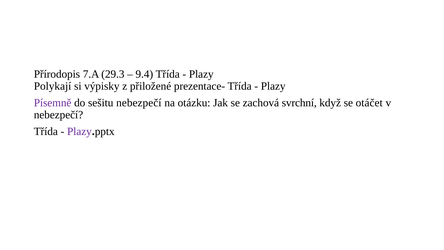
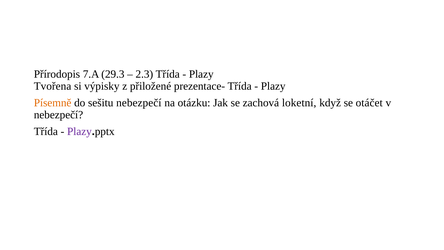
9.4: 9.4 -> 2.3 (144, 74)
Polykají: Polykají -> Tvořena (53, 86)
Písemně colour: purple -> orange (53, 103)
svrchní: svrchní -> loketní (299, 103)
